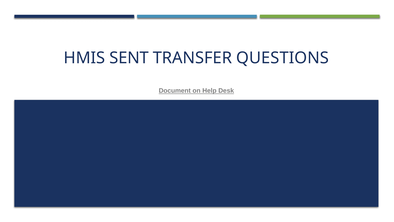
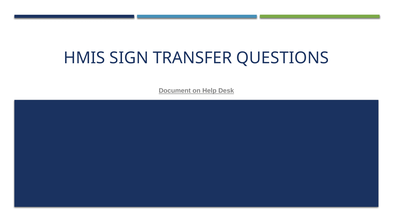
SENT: SENT -> SIGN (129, 58)
